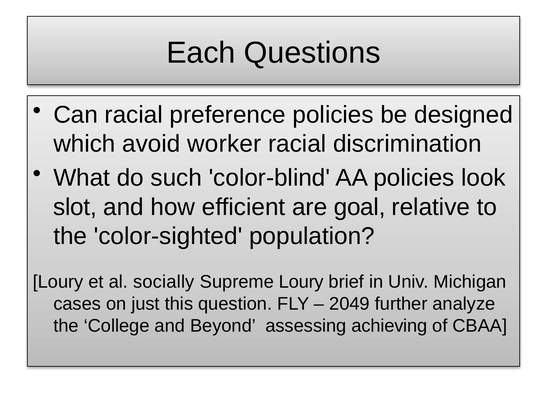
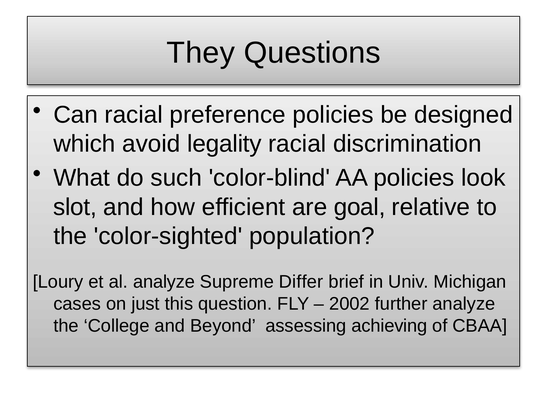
Each: Each -> They (201, 53)
worker: worker -> legality (224, 144)
al socially: socially -> analyze (164, 282)
Supreme Loury: Loury -> Differ (301, 282)
2049: 2049 -> 2002 (349, 304)
